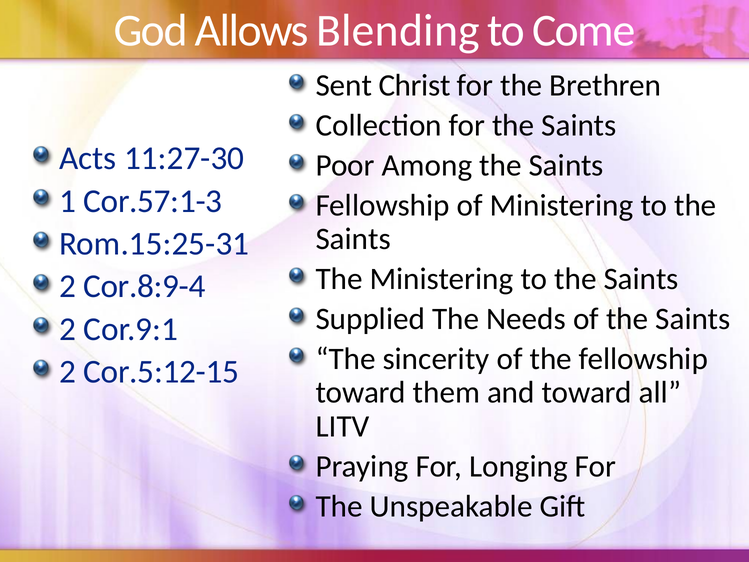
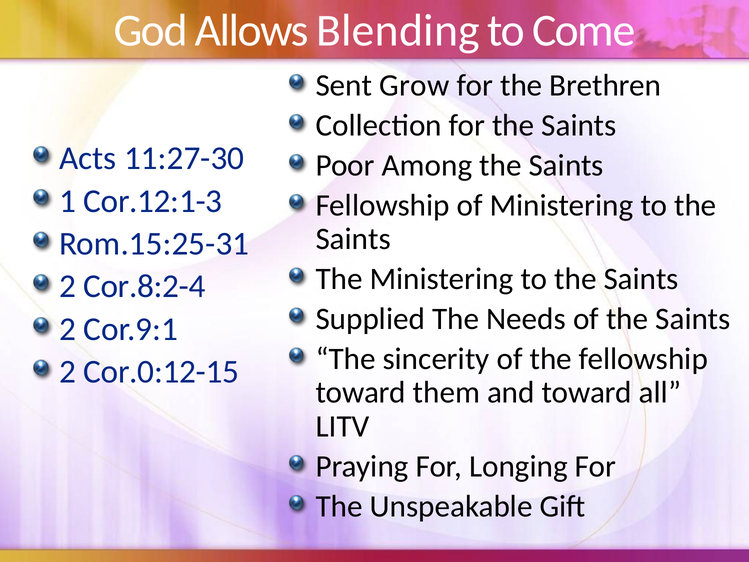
Christ: Christ -> Grow (414, 85)
Cor.57:1-3: Cor.57:1-3 -> Cor.12:1-3 (153, 201)
Cor.8:9-4: Cor.8:9-4 -> Cor.8:2-4 (144, 286)
Cor.5:12-15: Cor.5:12-15 -> Cor.0:12-15 (161, 372)
